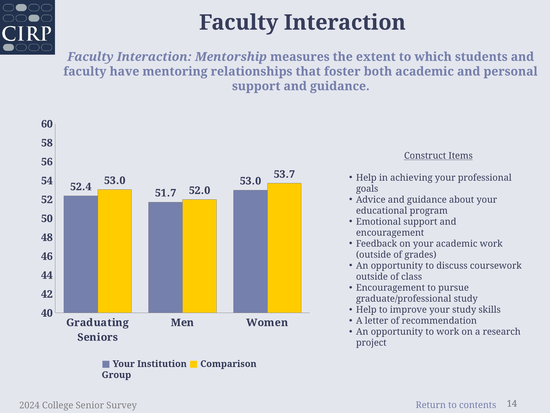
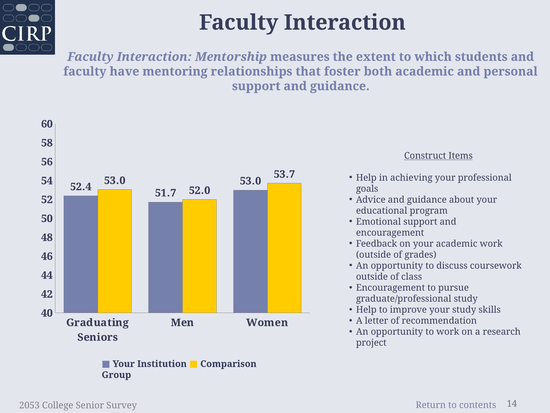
2024: 2024 -> 2053 (29, 405)
